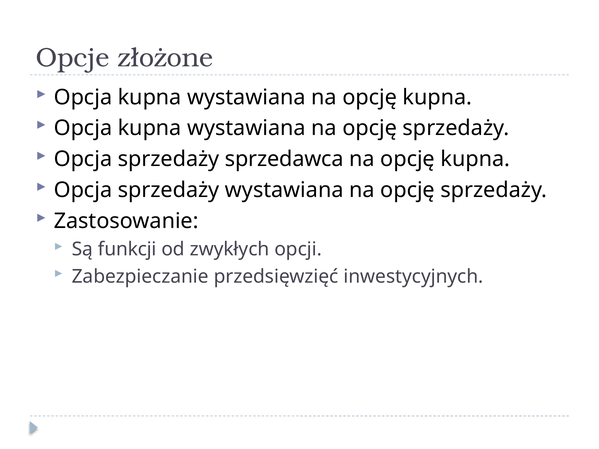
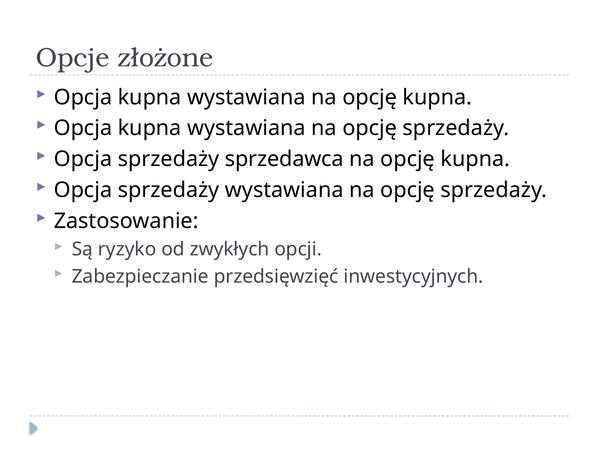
funkcji: funkcji -> ryzyko (127, 249)
